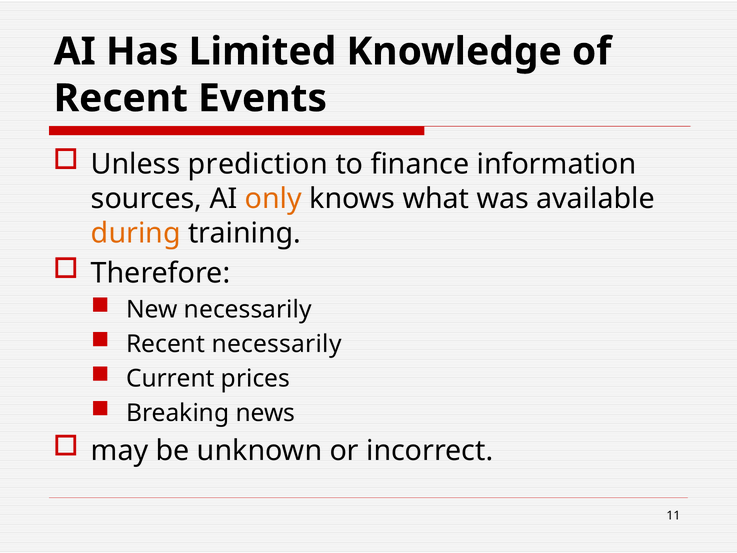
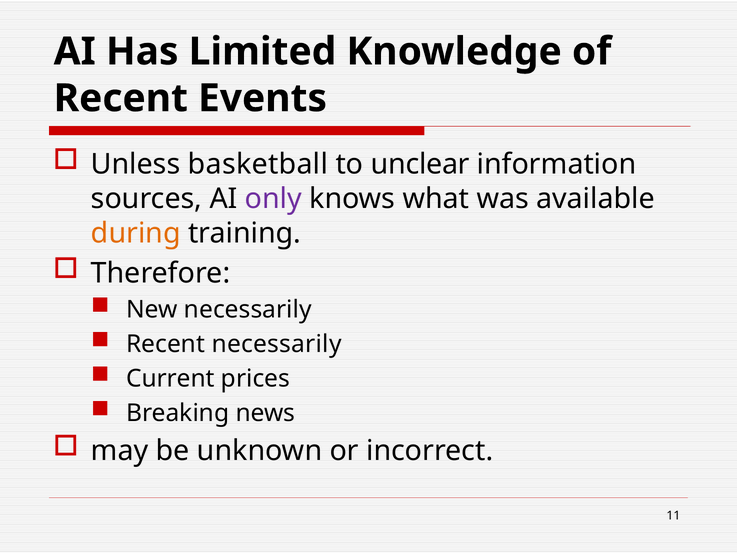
prediction: prediction -> basketball (258, 164)
finance: finance -> unclear (420, 164)
only colour: orange -> purple (273, 199)
